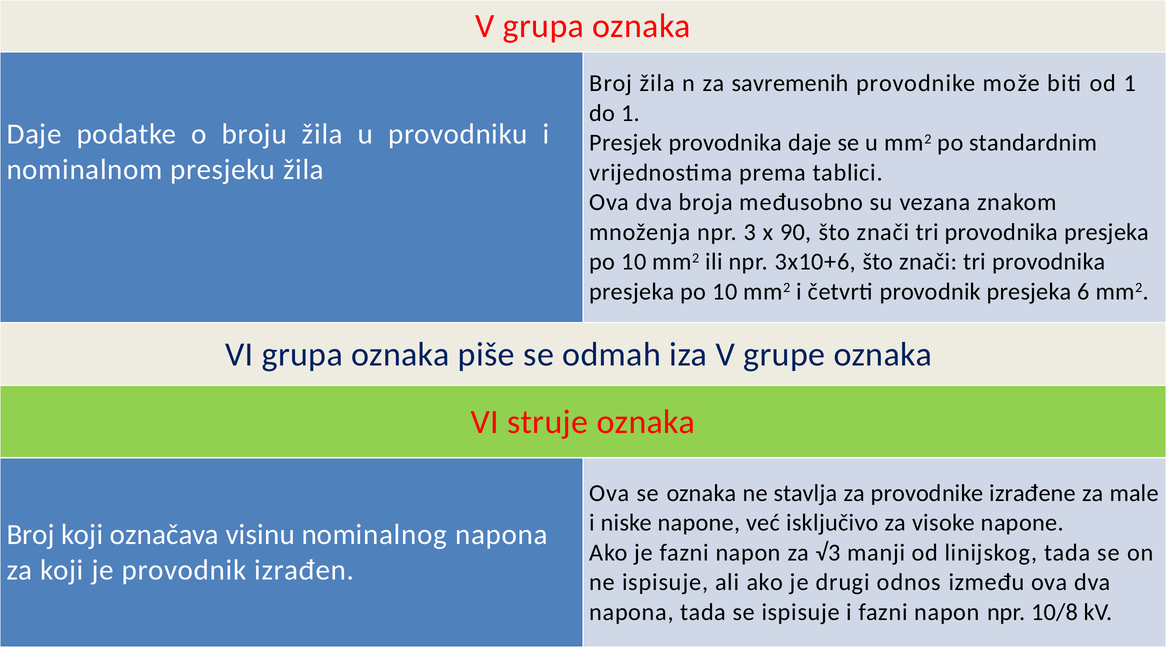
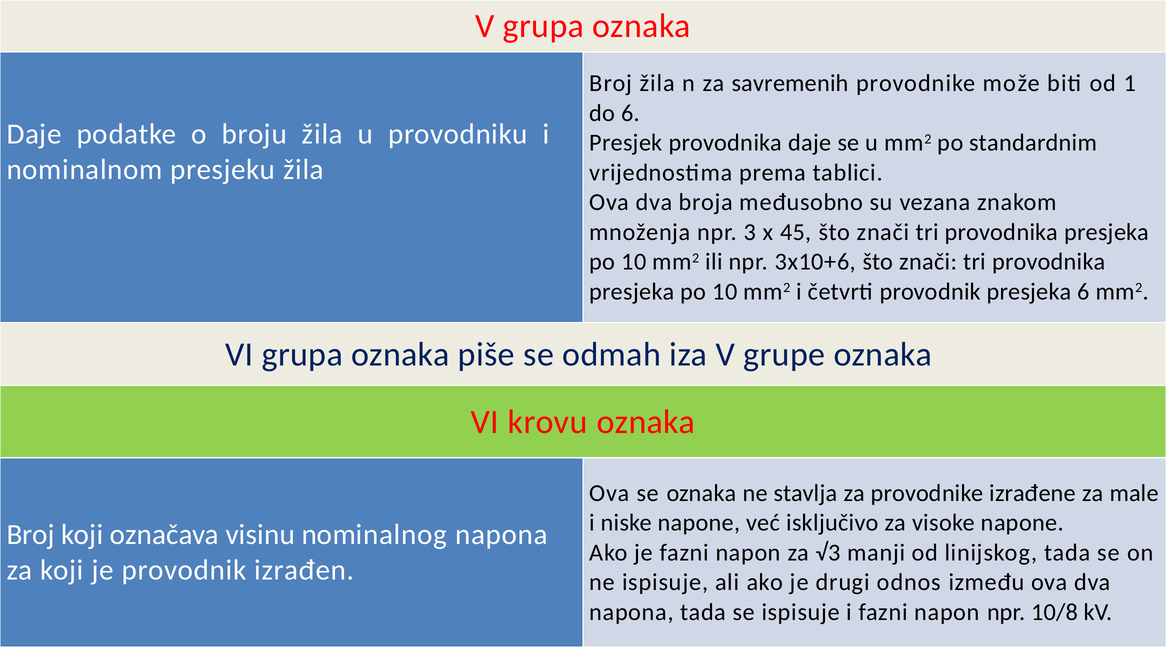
do 1: 1 -> 6 (631, 113)
90: 90 -> 45 (796, 232)
struje: struje -> krovu (548, 422)
